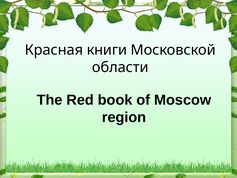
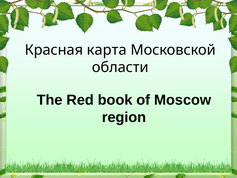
книги: книги -> карта (107, 50)
